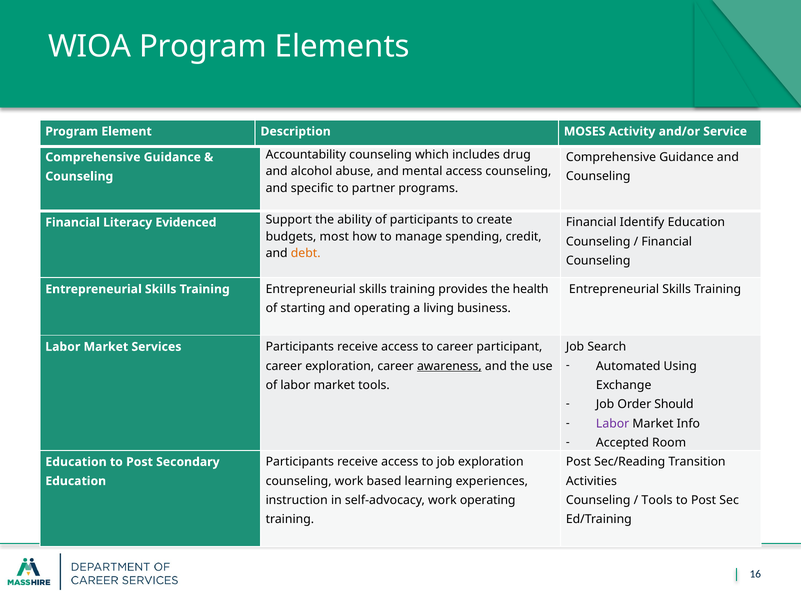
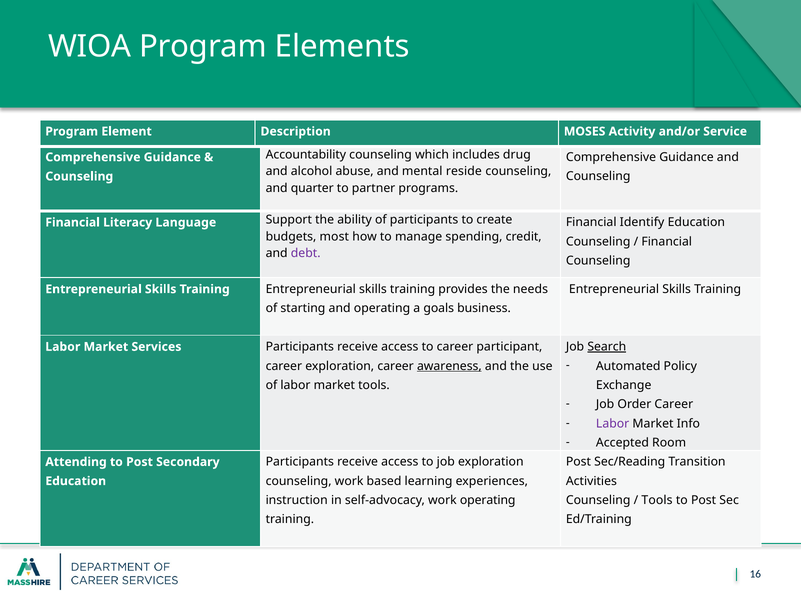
mental access: access -> reside (464, 171)
specific: specific -> quarter (312, 188)
Evidenced: Evidenced -> Language (186, 222)
debt colour: orange -> purple (306, 253)
health: health -> needs (530, 289)
living: living -> goals (439, 308)
Search underline: none -> present (607, 347)
Using: Using -> Policy (680, 366)
Order Should: Should -> Career (674, 404)
Education: Education -> Attending (76, 462)
